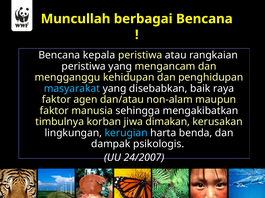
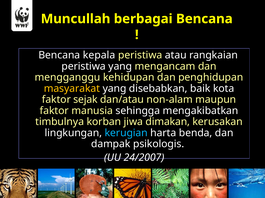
masyarakat colour: light blue -> yellow (72, 89)
raya: raya -> kota (224, 89)
agen: agen -> sejak (85, 100)
